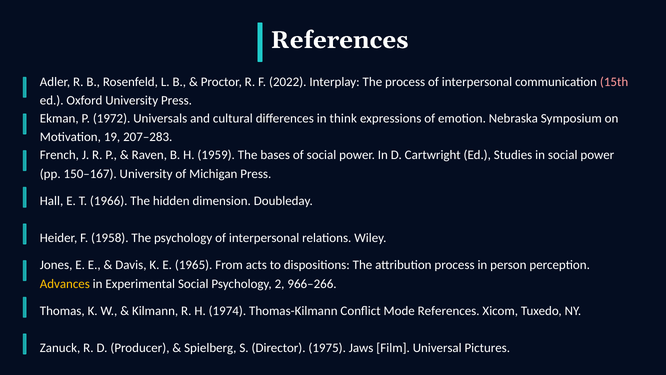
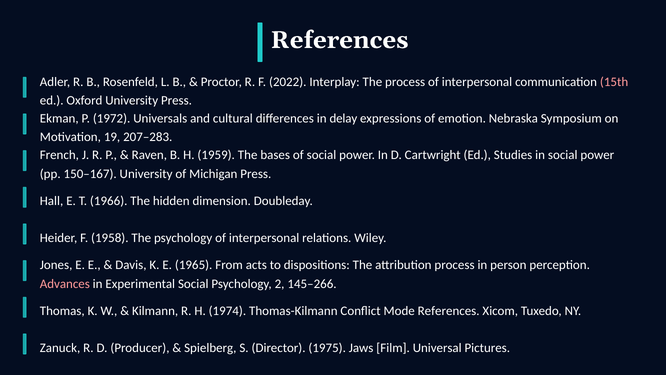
think: think -> delay (343, 118)
Advances colour: yellow -> pink (65, 283)
966–266: 966–266 -> 145–266 (312, 283)
